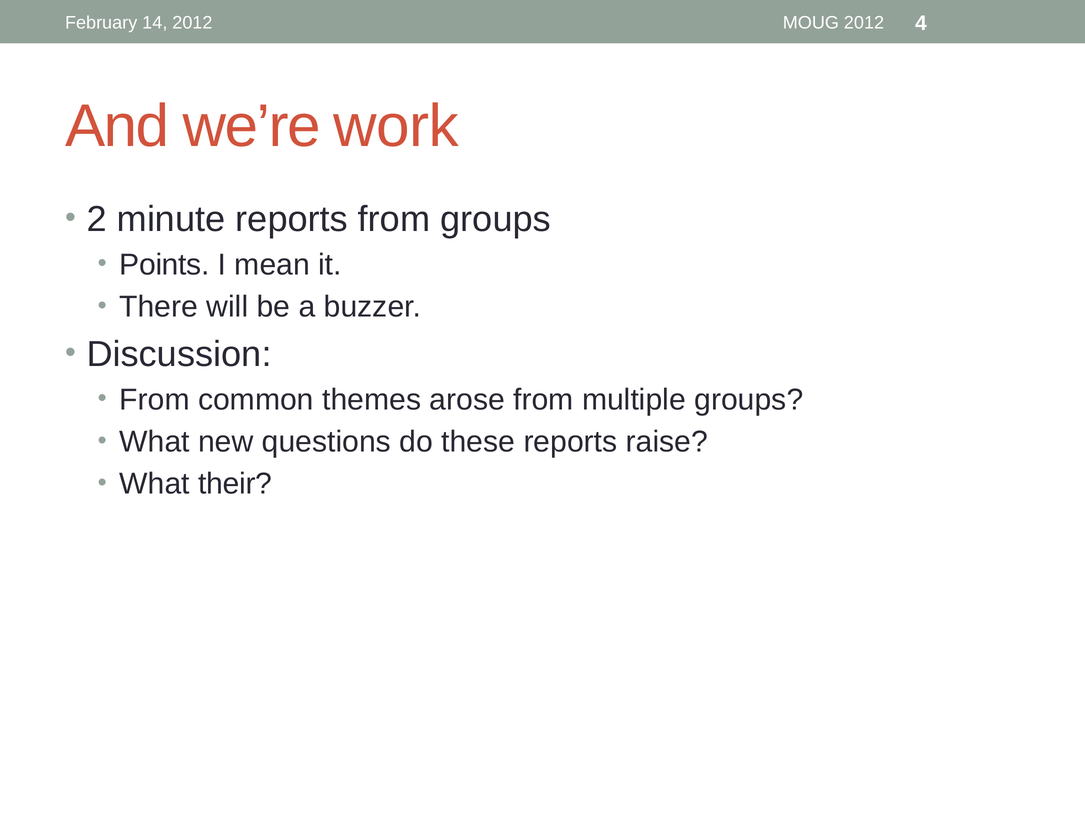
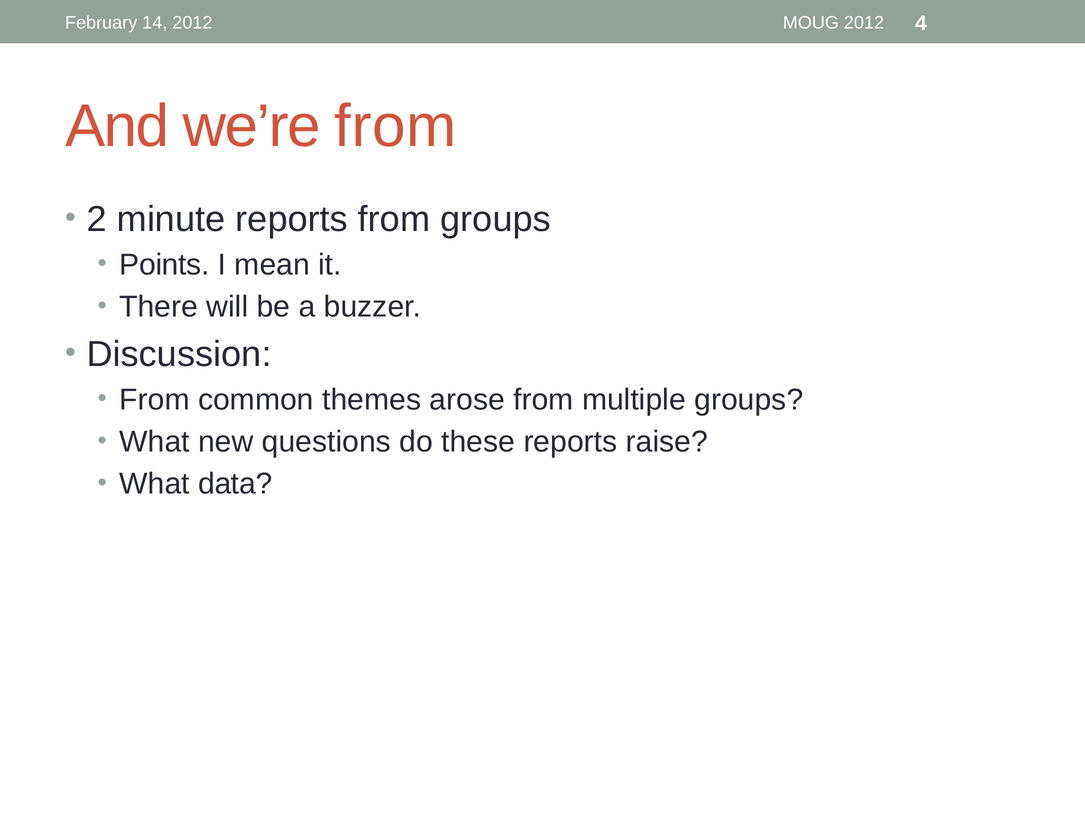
we’re work: work -> from (396, 126)
their: their -> data (235, 484)
